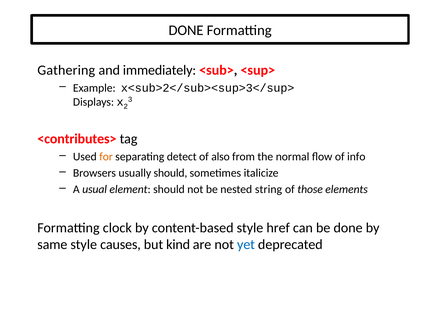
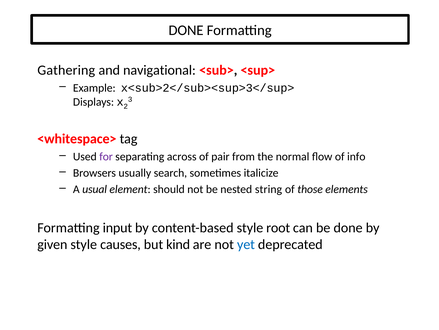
immediately: immediately -> navigational (159, 70)
<contributes>: <contributes> -> <whitespace> (77, 139)
for colour: orange -> purple (106, 156)
detect: detect -> across (182, 156)
also: also -> pair (220, 156)
usually should: should -> search (170, 173)
clock: clock -> input (117, 227)
href: href -> root (278, 227)
same: same -> given (52, 244)
